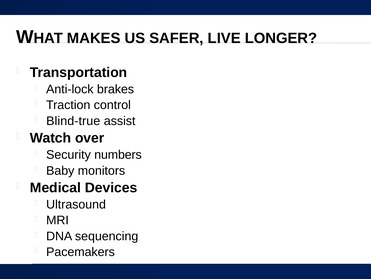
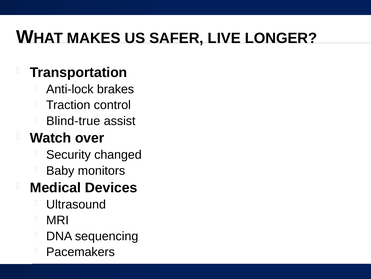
numbers: numbers -> changed (118, 154)
